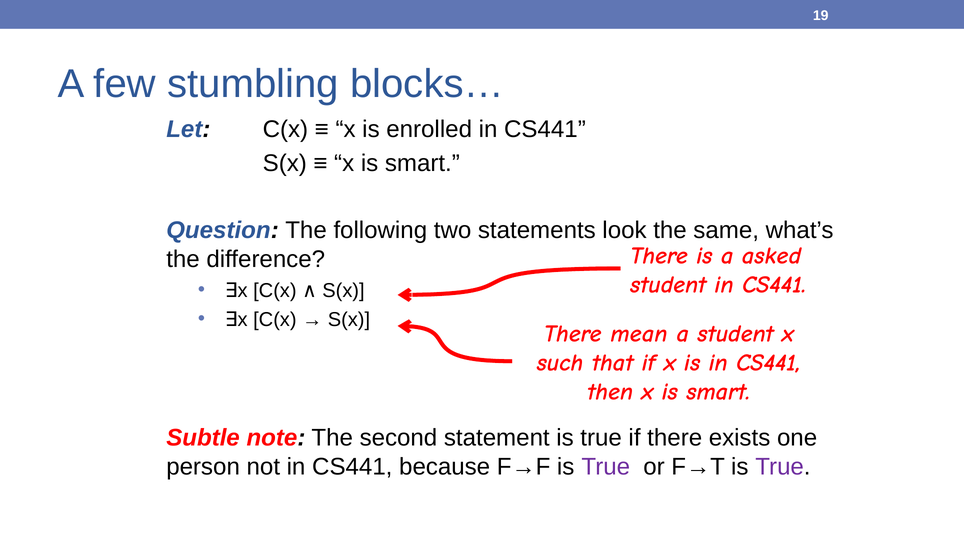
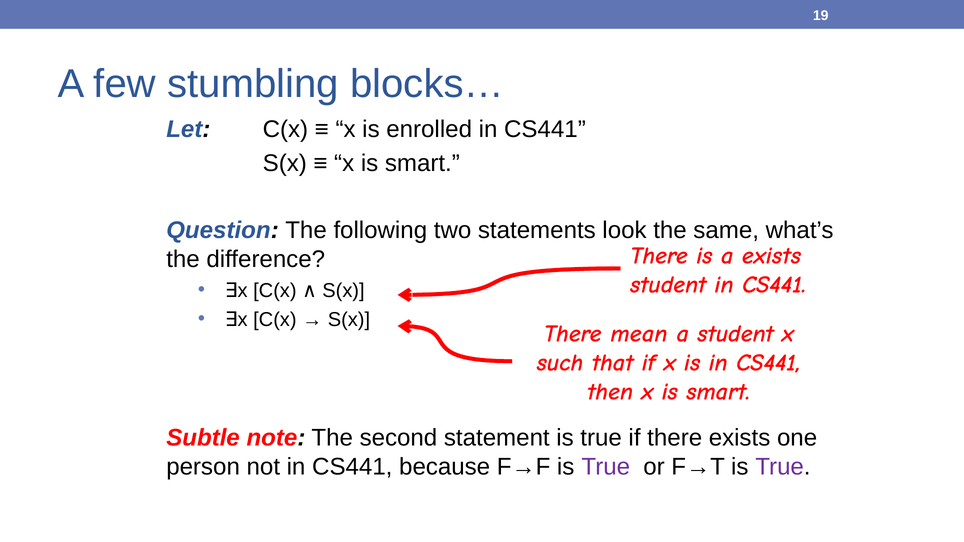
a asked: asked -> exists (772, 256)
